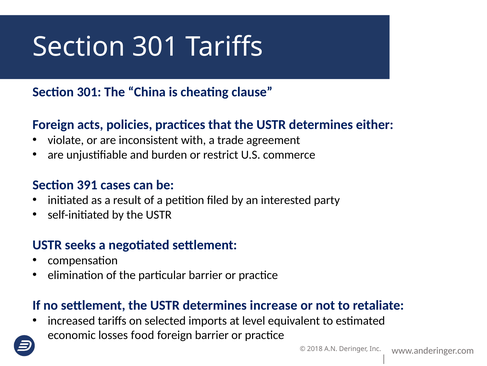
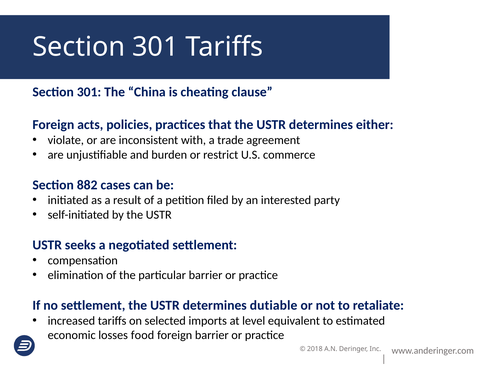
391: 391 -> 882 (87, 185)
increase: increase -> dutiable (274, 305)
